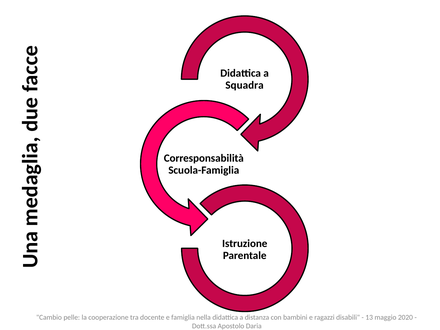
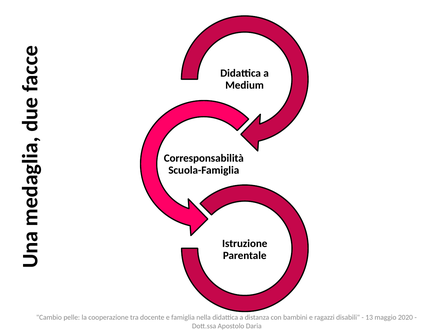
Squadra: Squadra -> Medium (245, 85)
